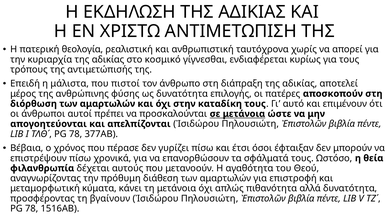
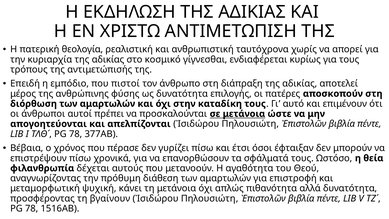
μάλιστα: μάλιστα -> εμπόδιο (70, 84)
κύματα: κύματα -> ψυχική (99, 188)
